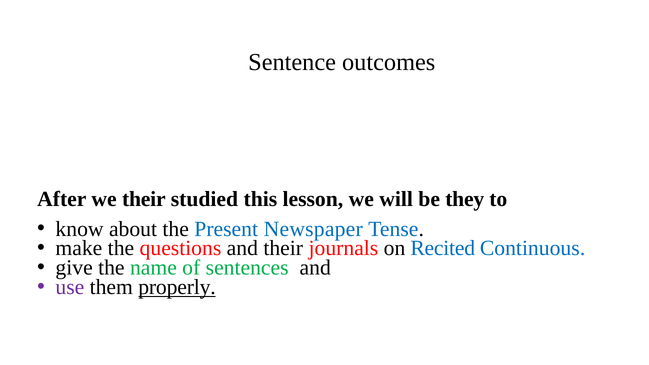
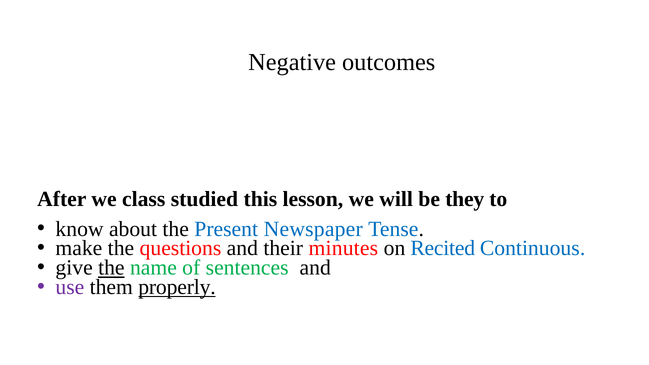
Sentence: Sentence -> Negative (292, 62)
we their: their -> class (144, 199)
journals: journals -> minutes (343, 248)
the underline: none -> present (111, 268)
